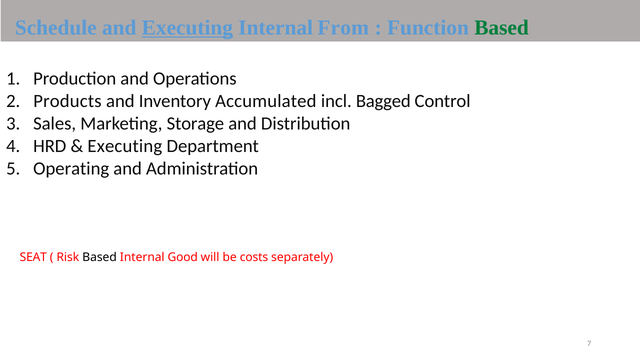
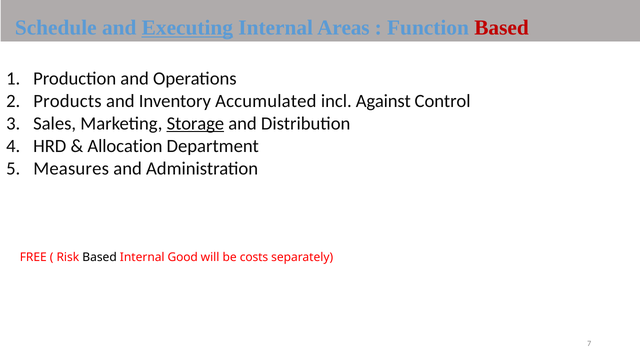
From: From -> Areas (343, 28)
Based colour: green -> red (502, 28)
Bagged: Bagged -> Against (383, 101)
Storage underline: none -> present (195, 124)
Executing: Executing -> Allocation (125, 146)
Operating: Operating -> Measures (71, 168)
SEAT: SEAT -> FREE (33, 257)
